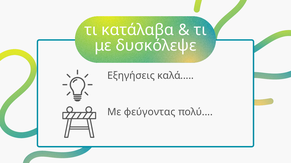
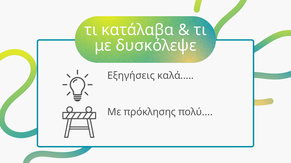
φεύγοντας: φεύγοντας -> πρόκλησης (150, 112)
